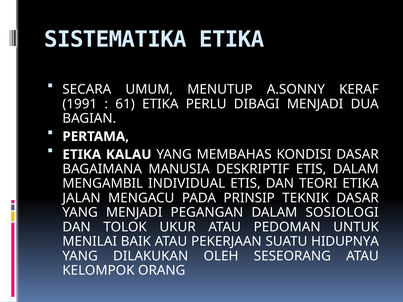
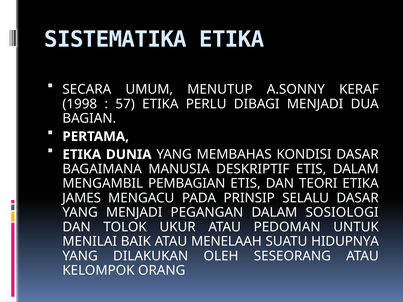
1991: 1991 -> 1998 (80, 104)
61: 61 -> 57 (125, 104)
KALAU: KALAU -> DUNIA (129, 155)
INDIVIDUAL: INDIVIDUAL -> PEMBAGIAN (187, 184)
JALAN: JALAN -> JAMES (82, 198)
TEKNIK: TEKNIK -> SELALU (306, 198)
PEKERJAAN: PEKERJAAN -> MENELAAH (226, 242)
